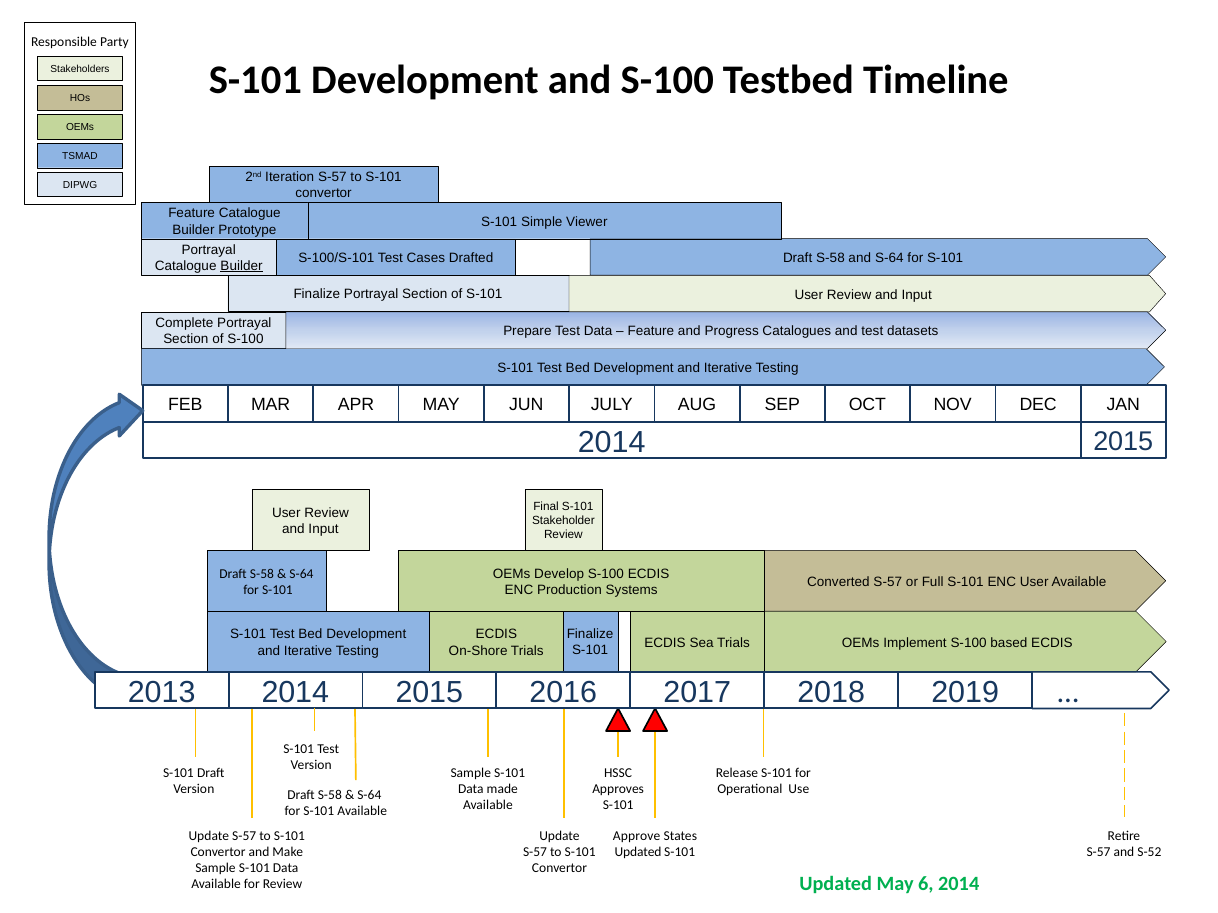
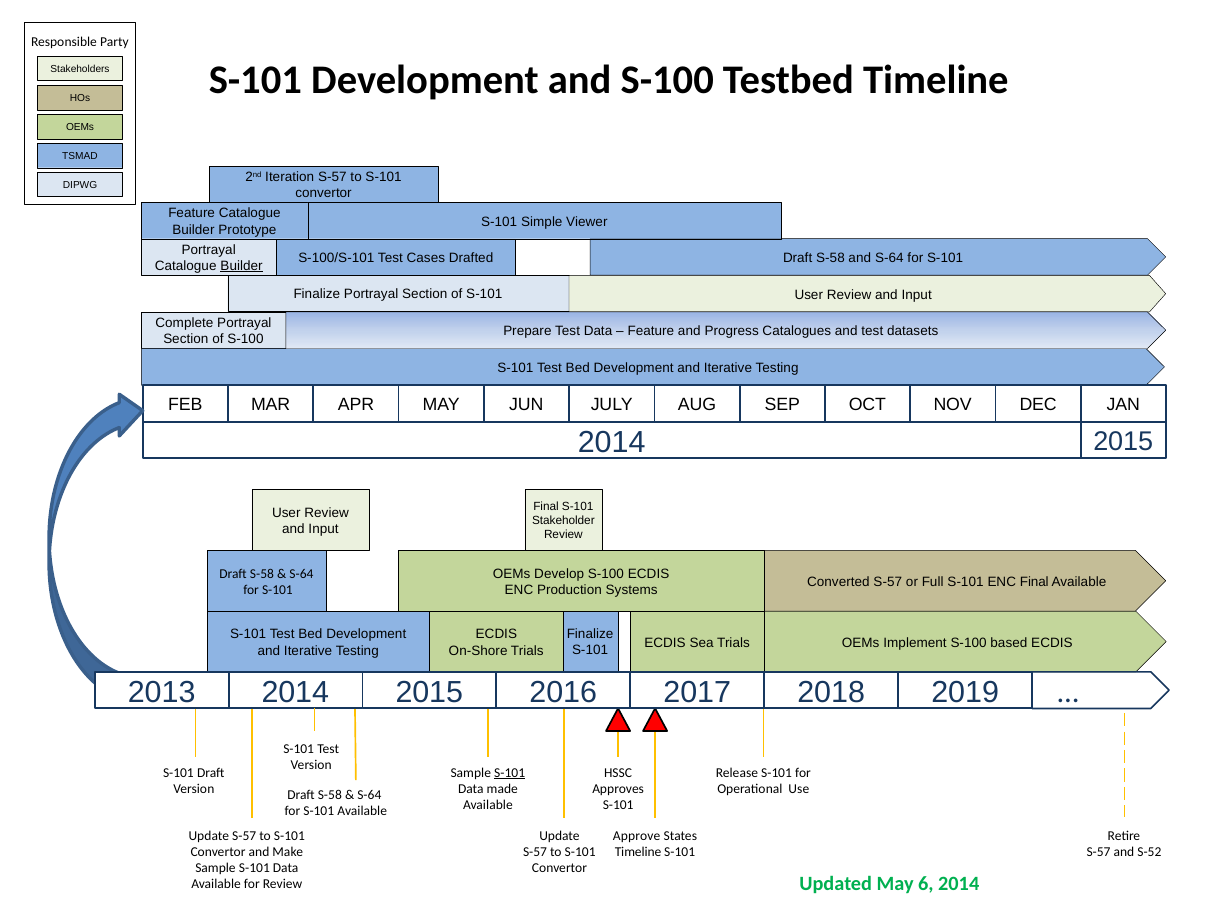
ENC User: User -> Final (1034, 582)
S-101 underline: none -> present (510, 773)
Updated: Updated -> Timeline (638, 853)
